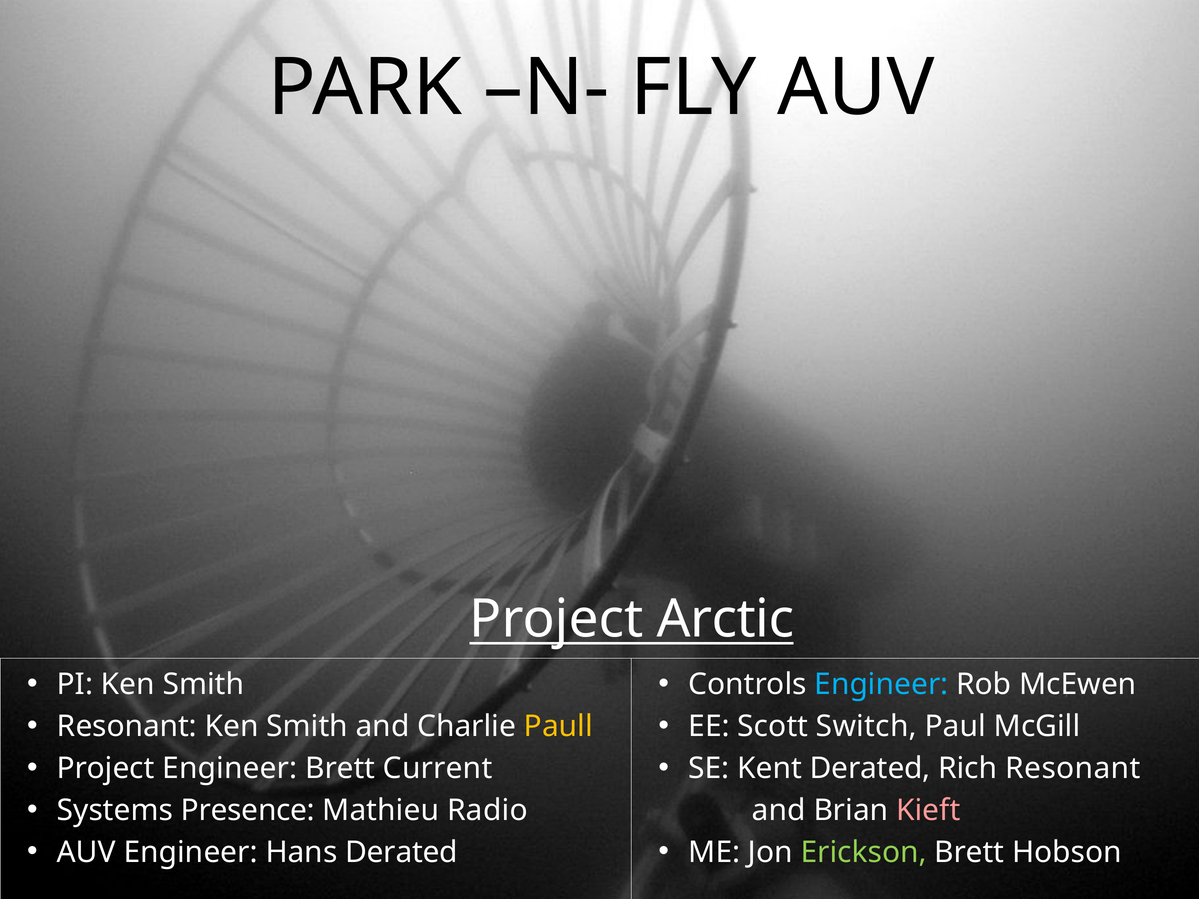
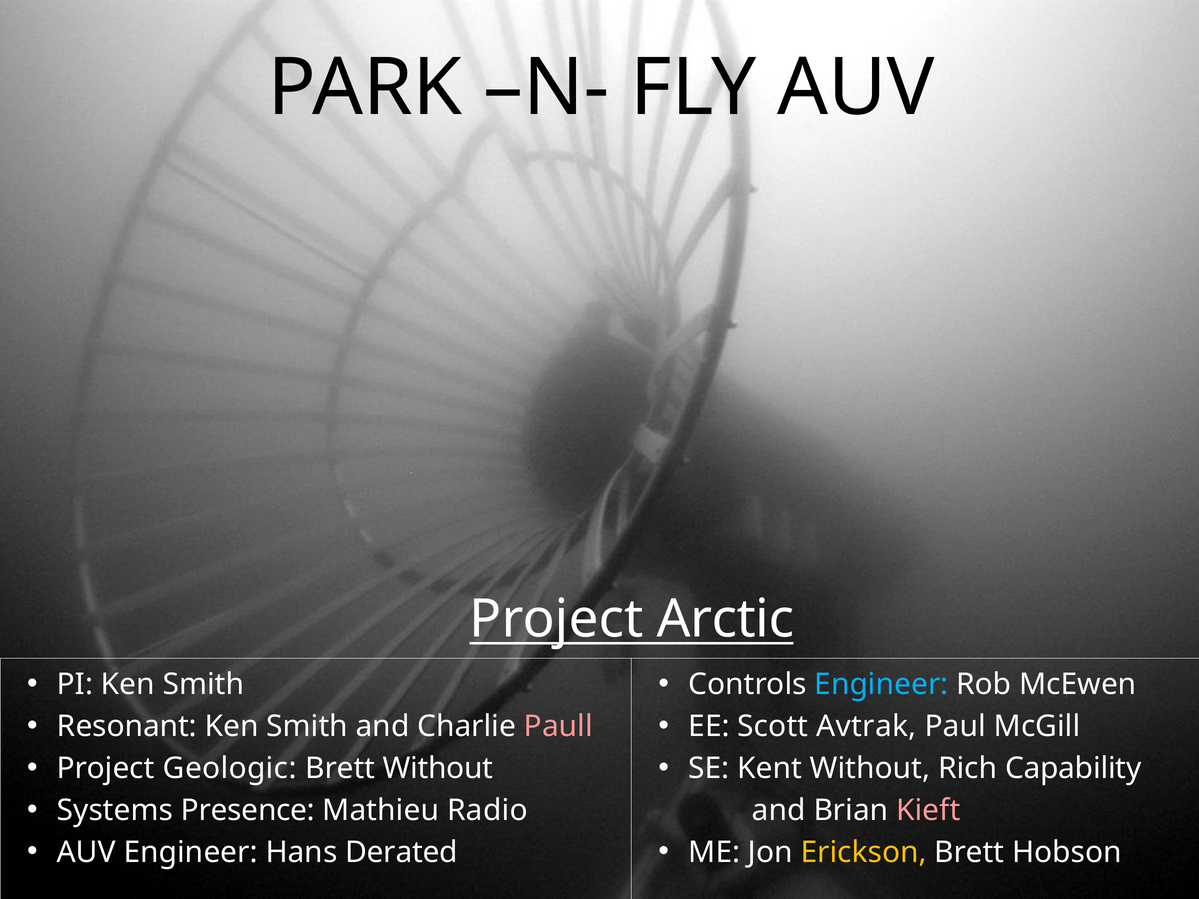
Paull colour: yellow -> pink (558, 727)
Switch: Switch -> Avtrak (866, 727)
Project Engineer: Engineer -> Geologic (230, 769)
Brett Current: Current -> Without (438, 769)
Kent Derated: Derated -> Without (870, 769)
Rich Resonant: Resonant -> Capability (1073, 769)
Erickson colour: light green -> yellow (864, 852)
